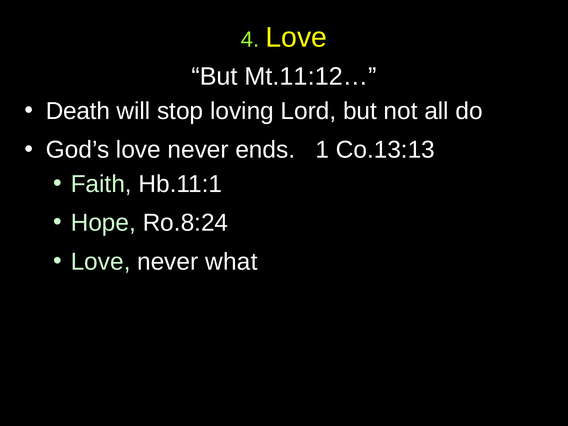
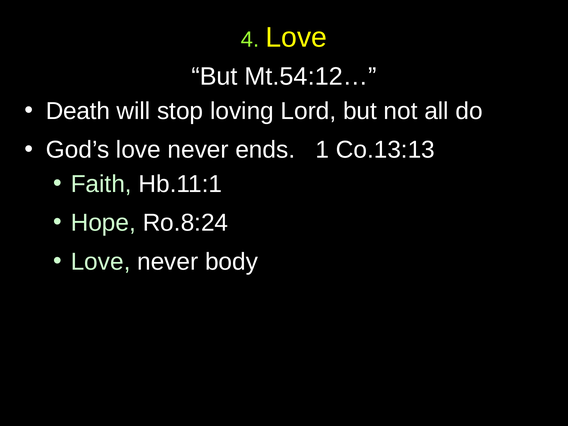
Mt.11:12…: Mt.11:12… -> Mt.54:12… (311, 77)
what: what -> body (232, 262)
